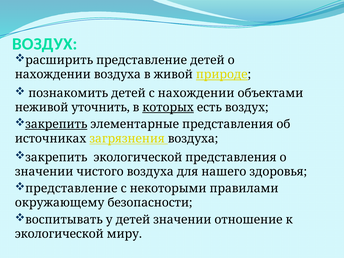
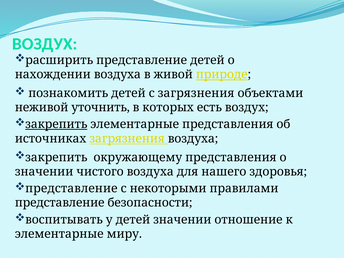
с нахождении: нахождении -> загрязнения (196, 93)
которых underline: present -> none (168, 107)
закрепить экологической: экологической -> окружающему (138, 157)
окружающему: окружающему -> представление (60, 203)
экологической: экологической -> элементарные (59, 234)
